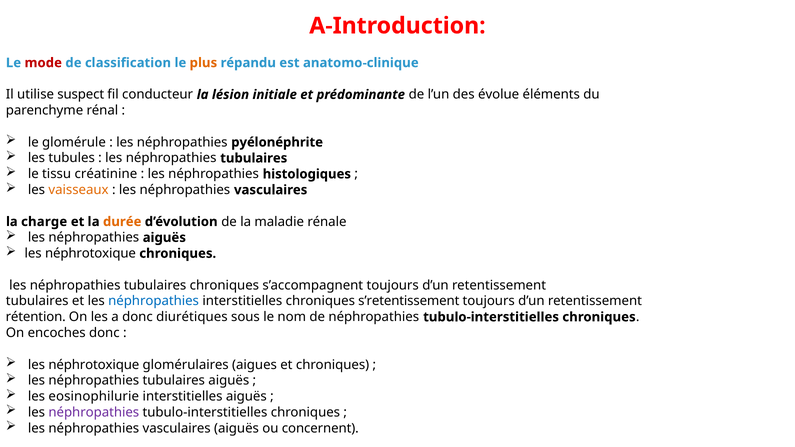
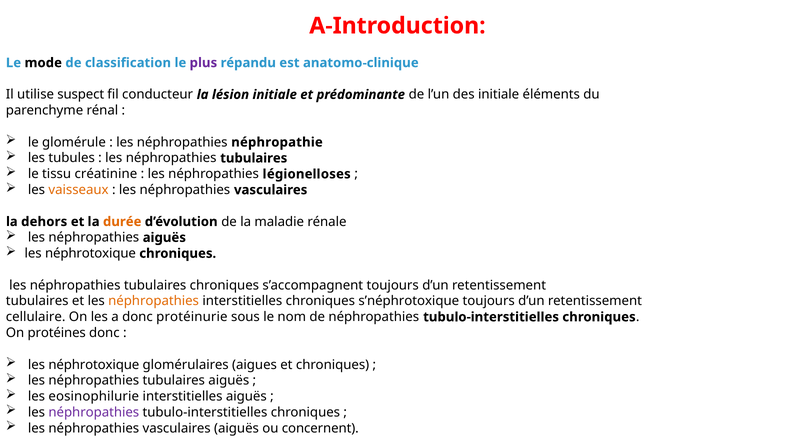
mode colour: red -> black (43, 63)
plus colour: orange -> purple (203, 63)
des évolue: évolue -> initiale (499, 95)
pyélonéphrite: pyélonéphrite -> néphropathie (277, 142)
histologiques: histologiques -> légionelloses (307, 174)
charge: charge -> dehors (44, 222)
néphropathies colour: blue -> orange (154, 301)
s’retentissement: s’retentissement -> s’néphrotoxique (409, 301)
rétention: rétention -> cellulaire (36, 317)
diurétiques: diurétiques -> protéinurie (192, 317)
encoches: encoches -> protéines (57, 333)
